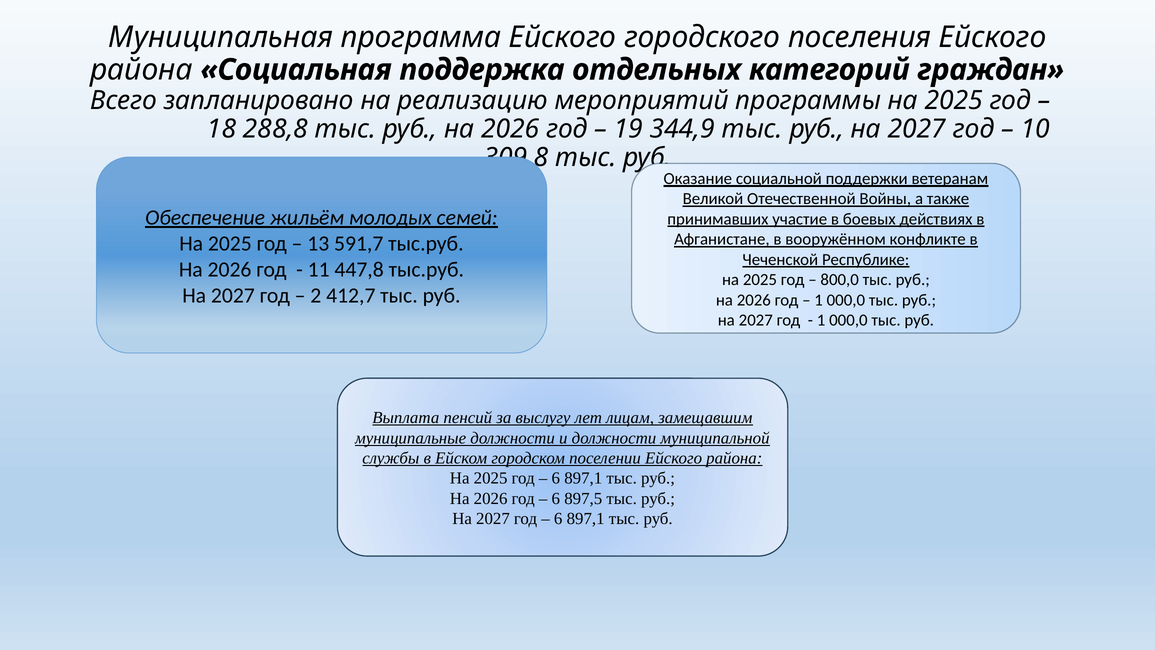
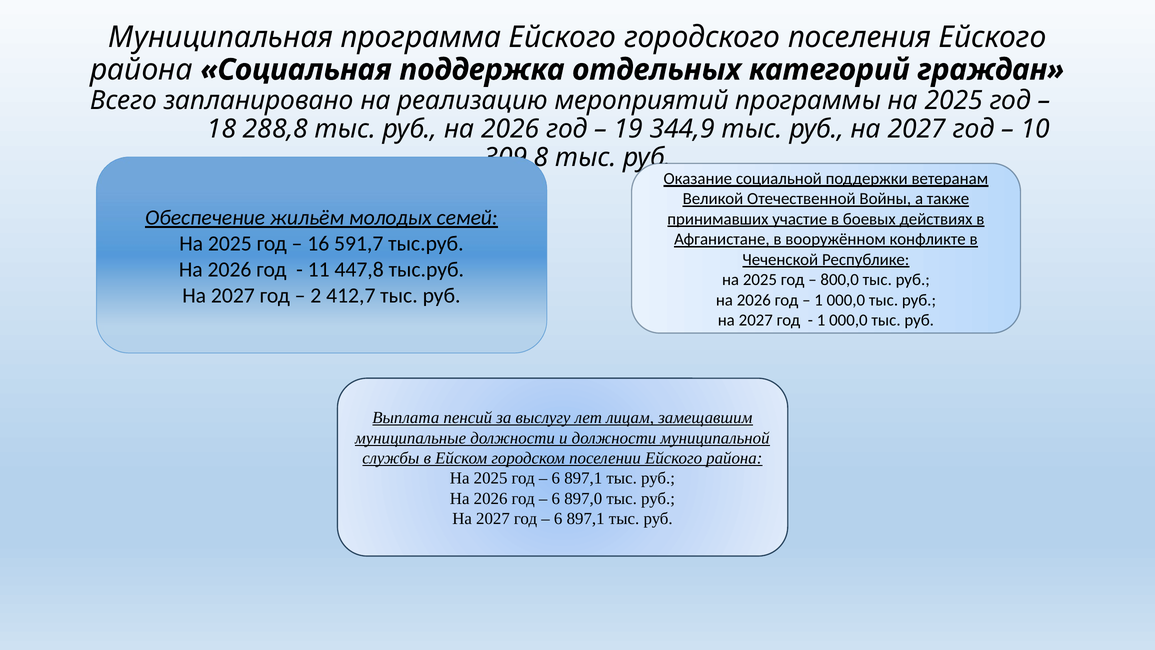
13: 13 -> 16 (318, 243)
897,5: 897,5 -> 897,0 (583, 498)
